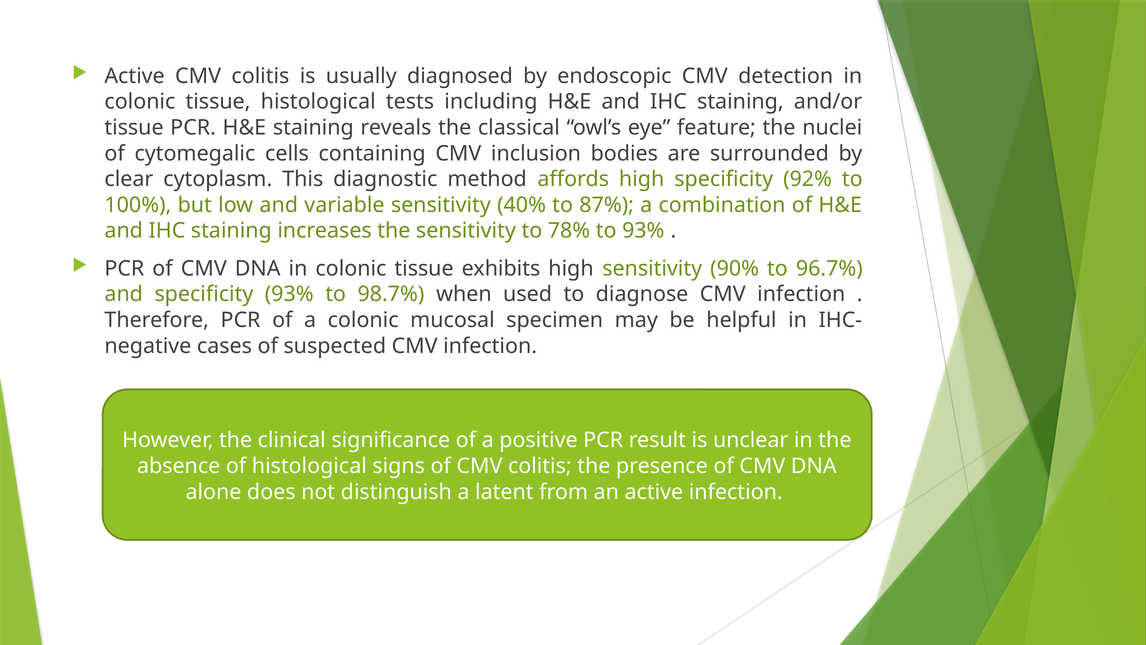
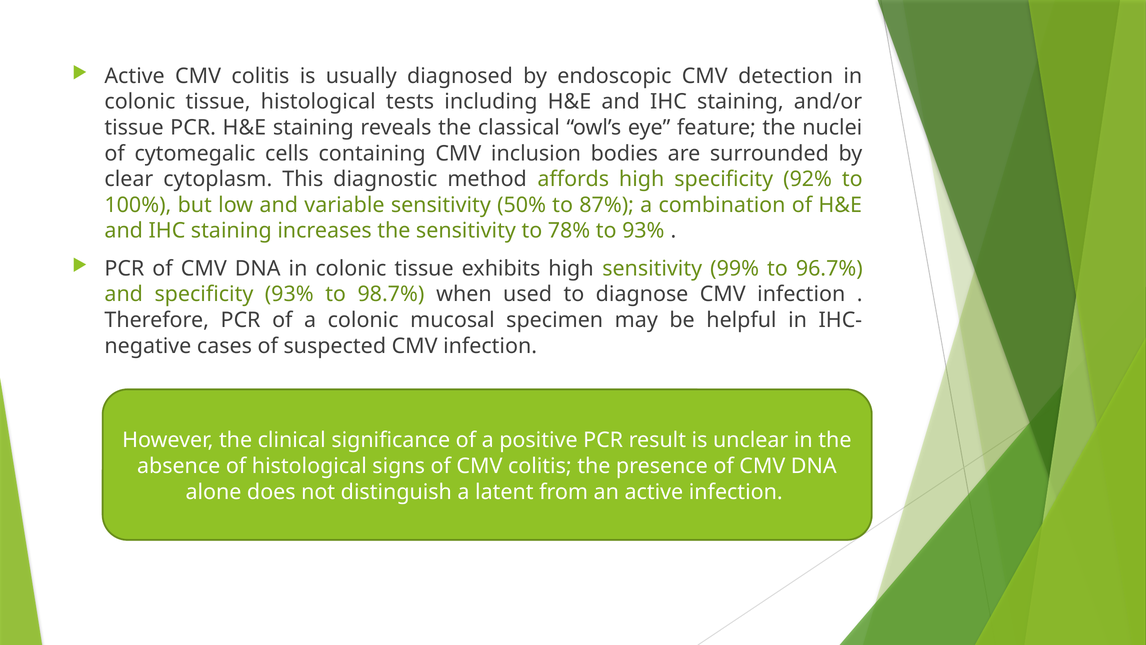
40%: 40% -> 50% (522, 205)
90%: 90% -> 99% (735, 268)
